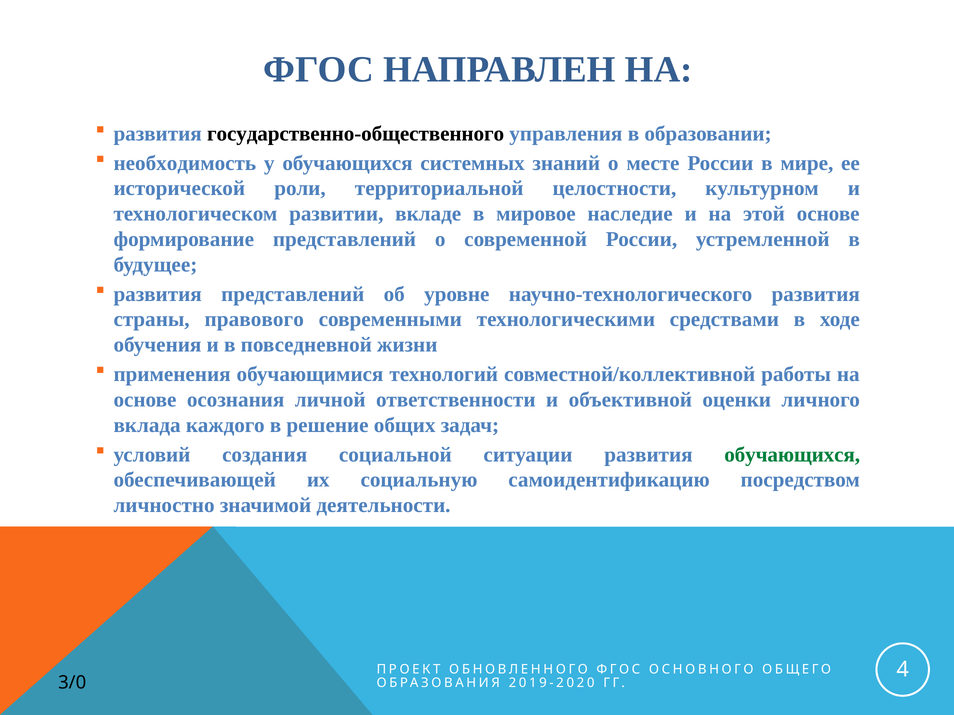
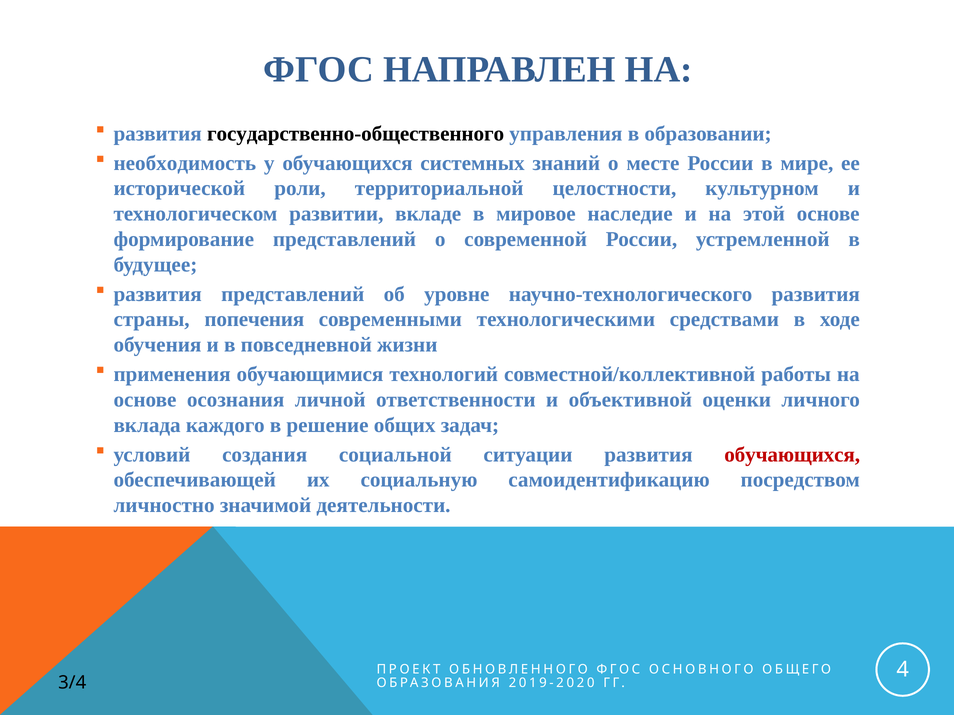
правового: правового -> попечения (254, 320)
обучающихся colour: green -> red (792, 455)
3/0: 3/0 -> 3/4 (72, 683)
